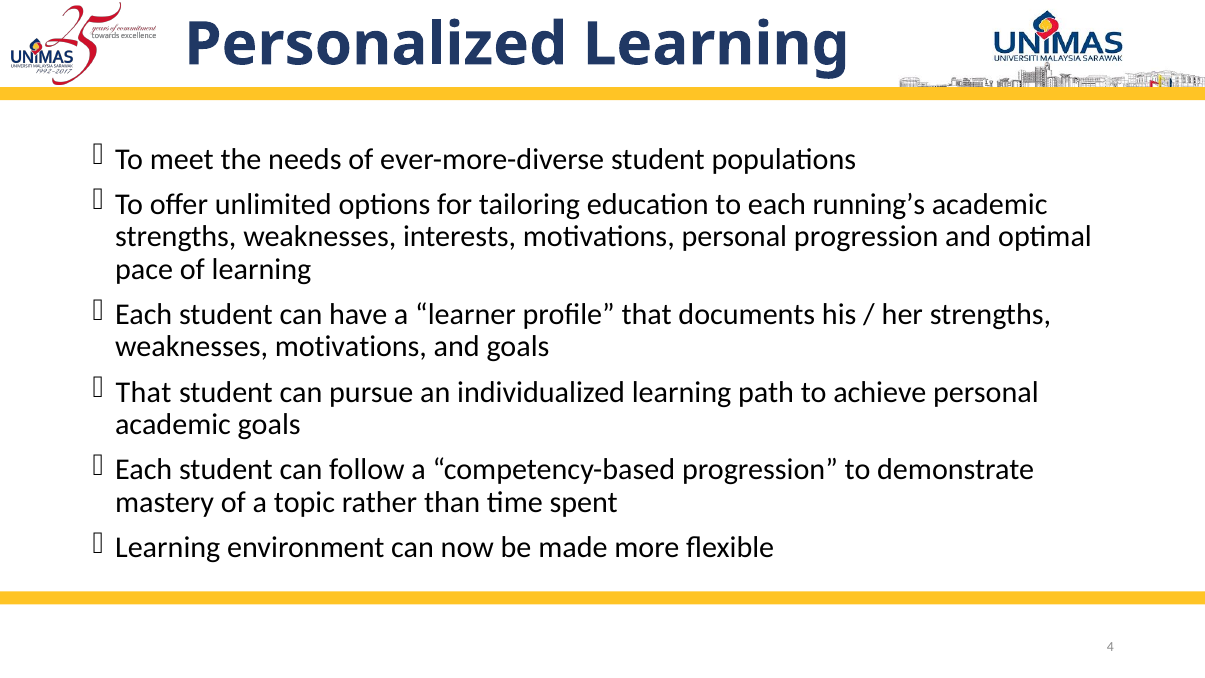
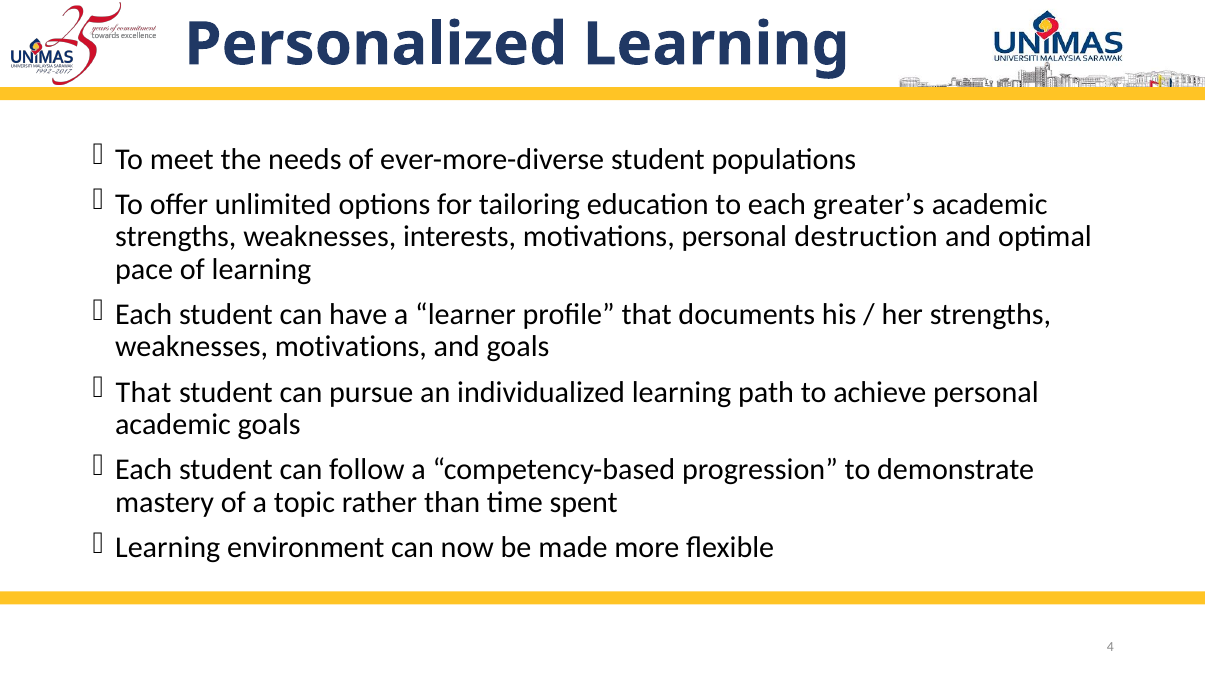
running’s: running’s -> greater’s (869, 204)
personal progression: progression -> destruction (866, 237)
